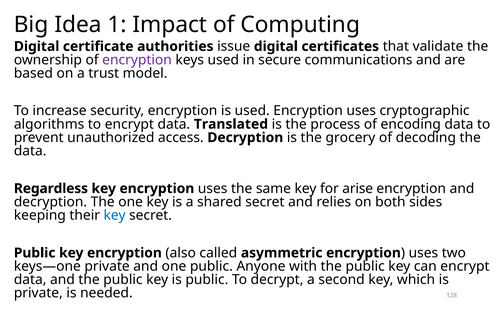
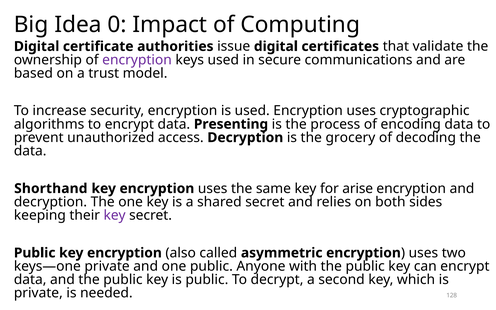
1: 1 -> 0 (117, 25)
Translated: Translated -> Presenting (231, 124)
Regardless: Regardless -> Shorthand (51, 189)
key colour: blue -> purple (115, 215)
